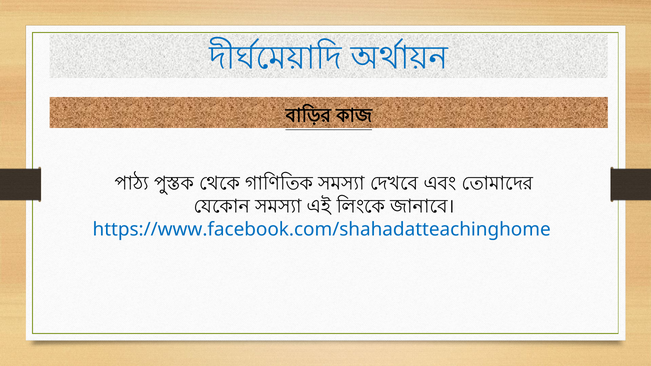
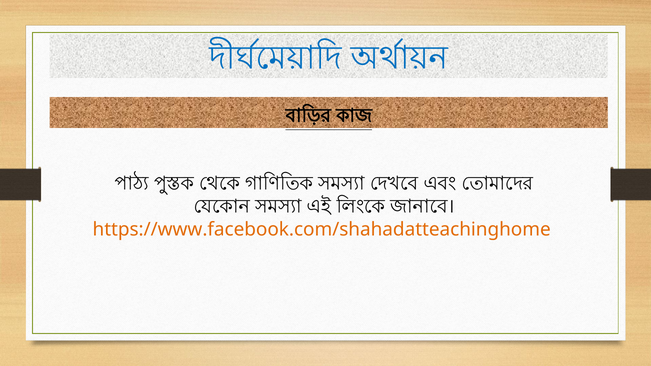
https://www.facebook.com/shahadatteachinghome colour: blue -> orange (322, 229)
